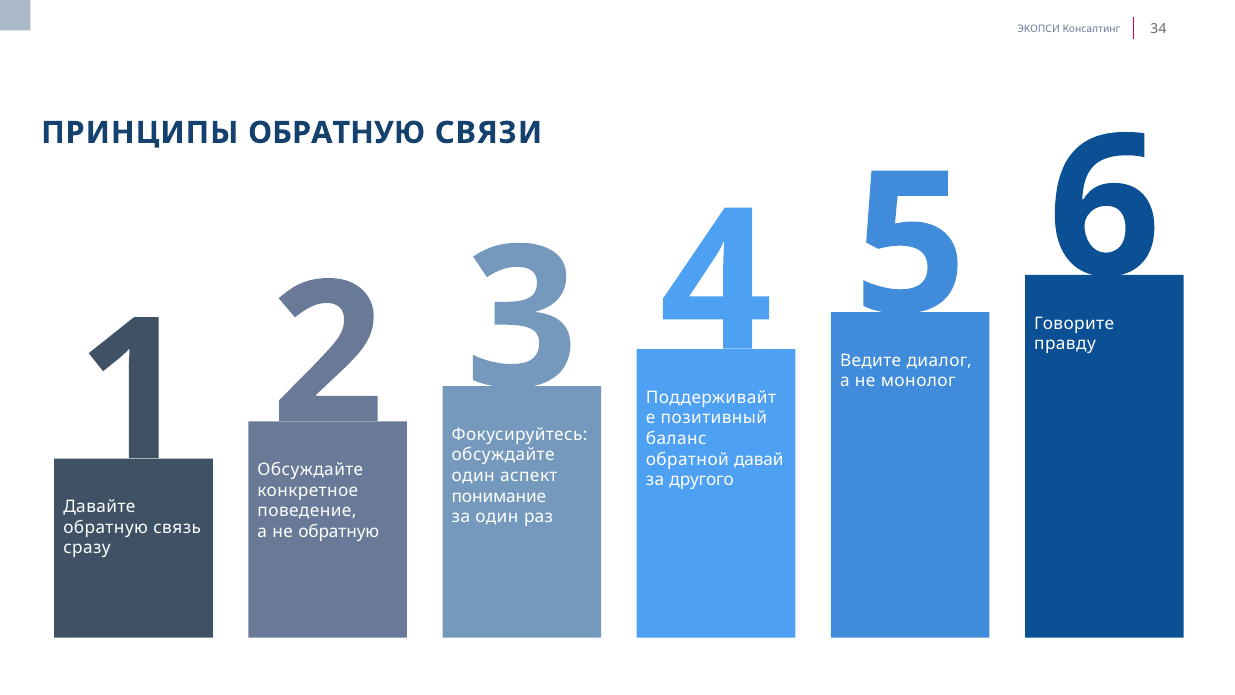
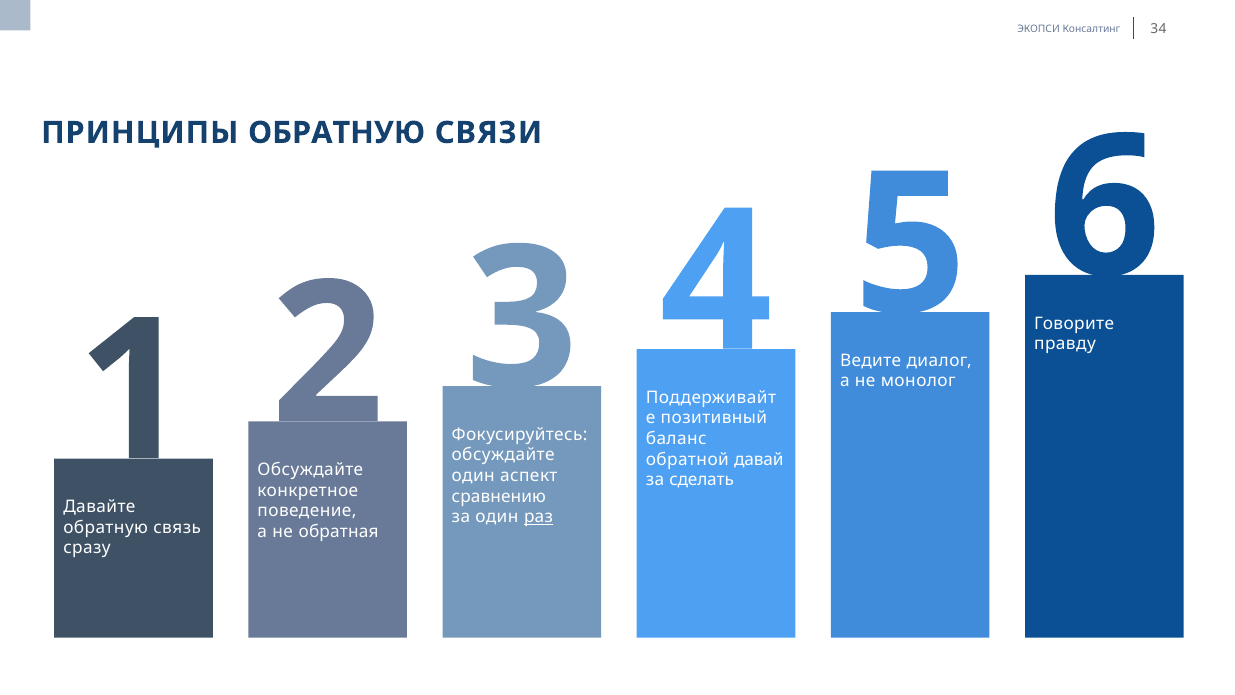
другого: другого -> сделать (702, 480)
понимание: понимание -> сравнению (499, 496)
раз underline: none -> present (539, 517)
не обратную: обратную -> обратная (339, 532)
